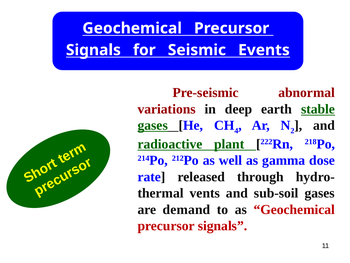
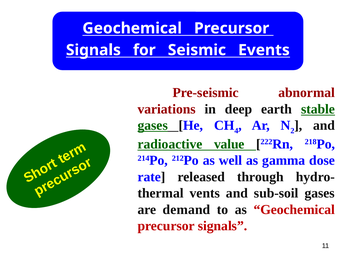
plant: plant -> value (229, 144)
